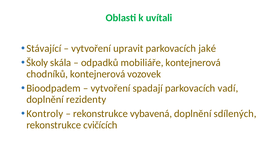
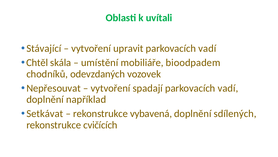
jaké: jaké -> vadí (207, 48)
Školy: Školy -> Chtěl (37, 62)
odpadků: odpadků -> umístění (100, 62)
mobiliáře kontejnerová: kontejnerová -> bioodpadem (193, 62)
chodníků kontejnerová: kontejnerová -> odevzdaných (98, 74)
Bioodpadem: Bioodpadem -> Nepřesouvat (54, 88)
rezidenty: rezidenty -> například (86, 99)
Kontroly: Kontroly -> Setkávat (45, 113)
